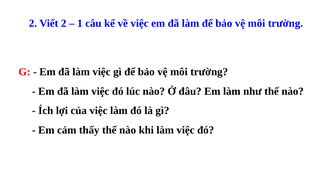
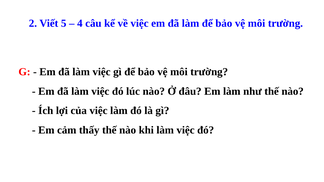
Viết 2: 2 -> 5 (64, 23)
1: 1 -> 4 (80, 23)
